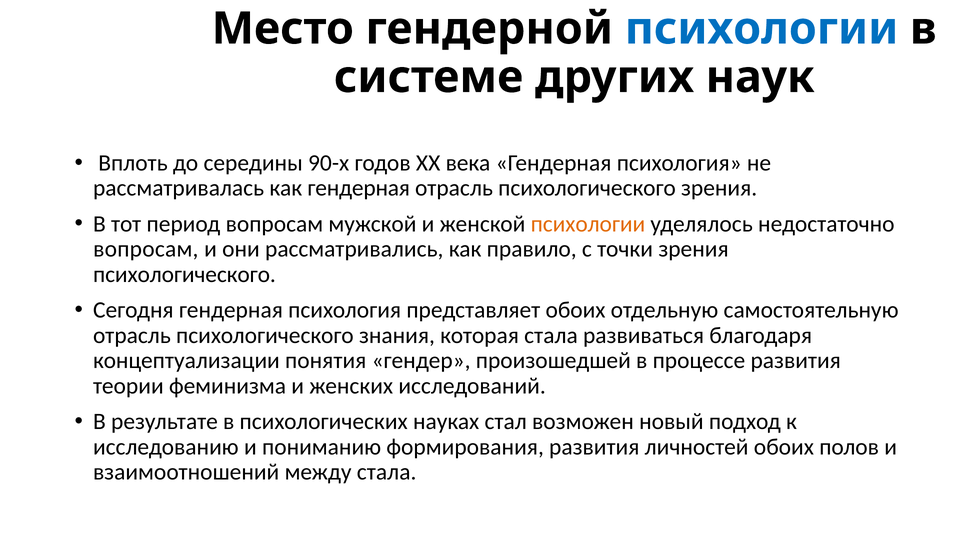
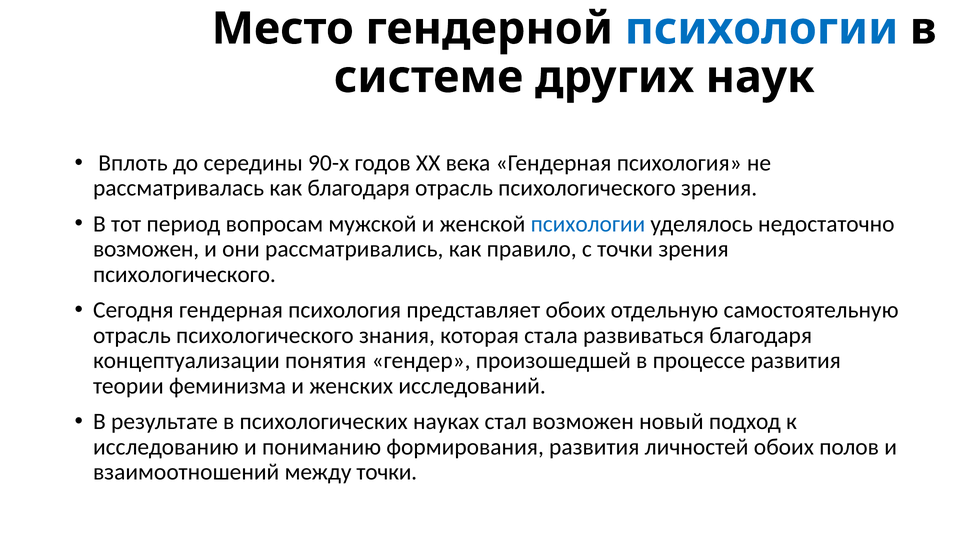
как гендерная: гендерная -> благодаря (359, 188)
психологии colour: orange -> blue (588, 224)
вопросам: вопросам -> возможен (146, 249)
между стала: стала -> точки (387, 472)
